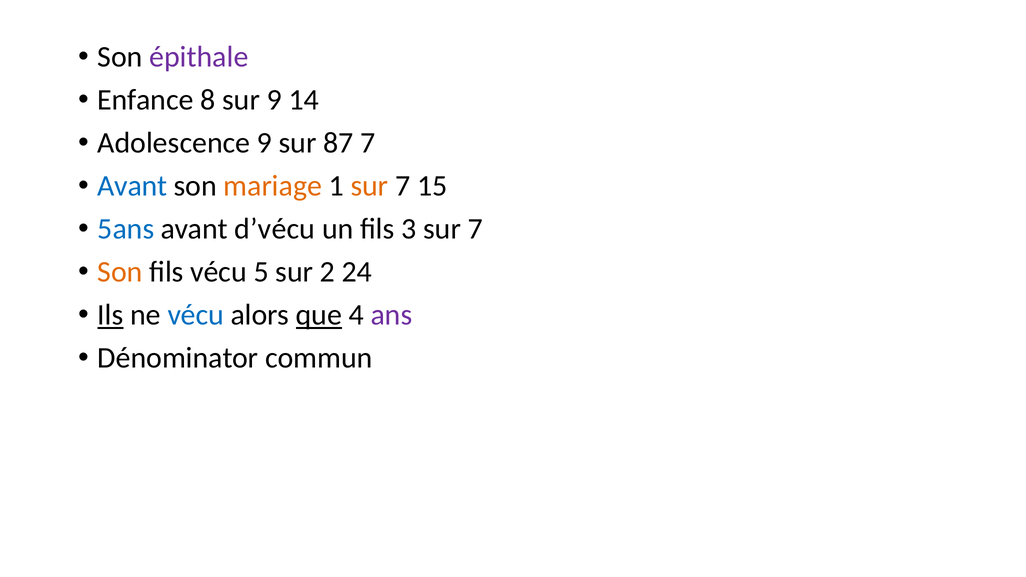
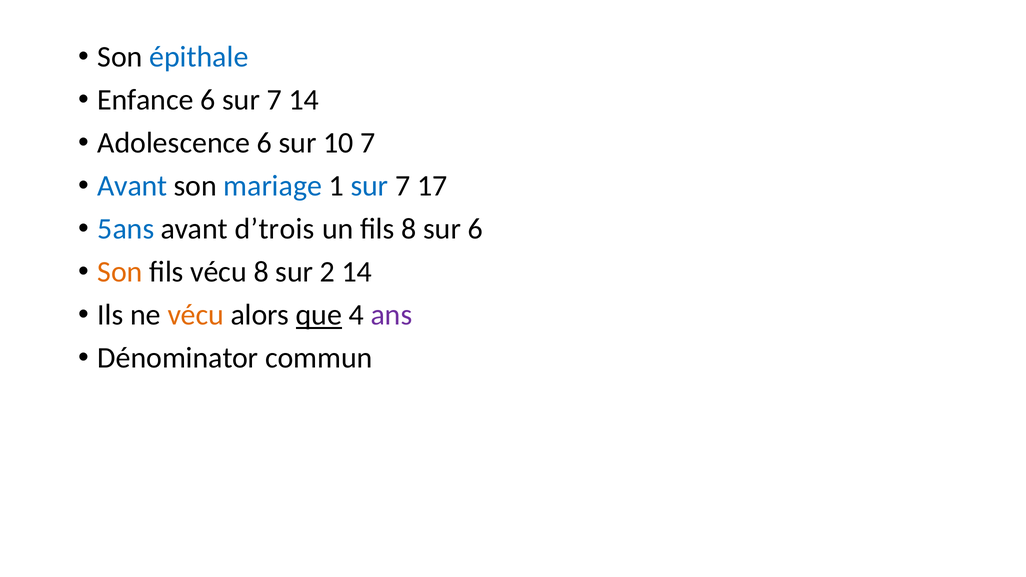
épithale colour: purple -> blue (199, 57)
Enfance 8: 8 -> 6 (208, 100)
9: 9 -> 7 (274, 100)
Adolescence 9: 9 -> 6 (264, 143)
87: 87 -> 10 (338, 143)
mariage colour: orange -> blue (273, 186)
sur colour: orange -> blue (370, 186)
15: 15 -> 17 (432, 186)
d’vécu: d’vécu -> d’trois (275, 229)
fils 3: 3 -> 8 (409, 229)
7: 7 -> 6 (475, 229)
vécu 5: 5 -> 8 (261, 272)
2 24: 24 -> 14 (357, 272)
Ils underline: present -> none (110, 315)
vécu colour: blue -> orange (196, 315)
